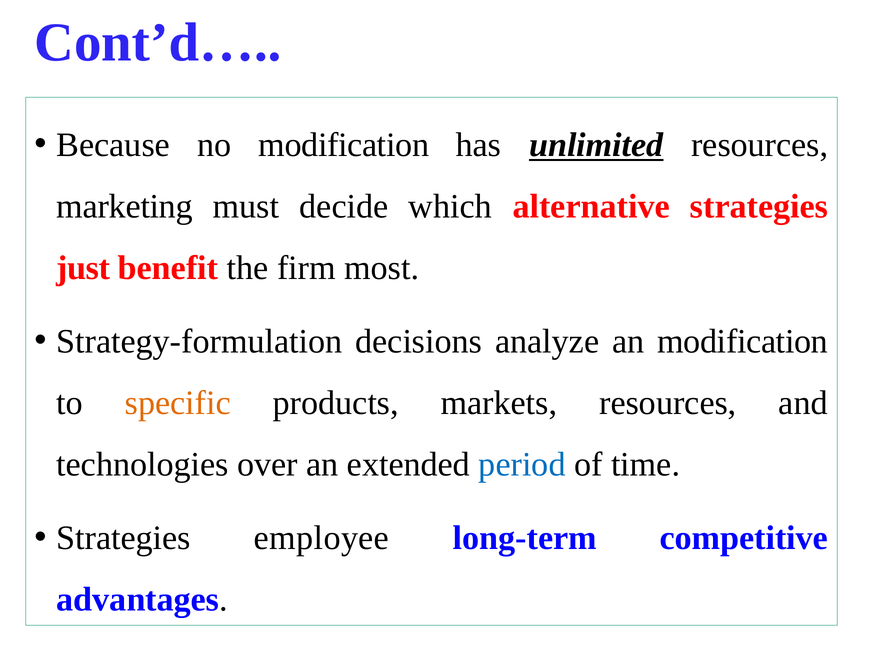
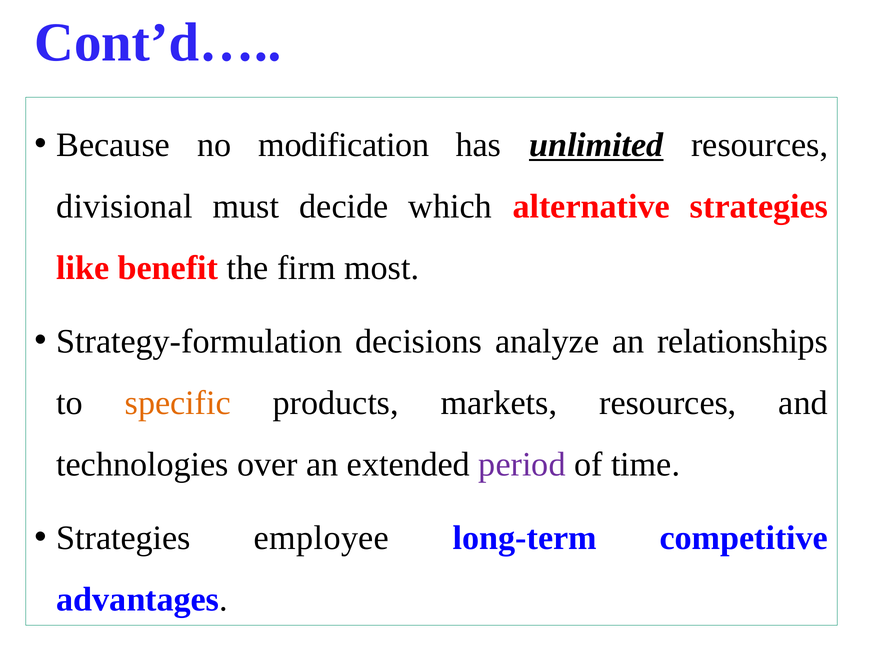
marketing: marketing -> divisional (124, 206)
just: just -> like (83, 268)
an modification: modification -> relationships (743, 341)
period colour: blue -> purple (522, 464)
